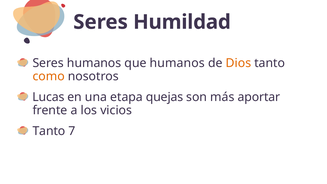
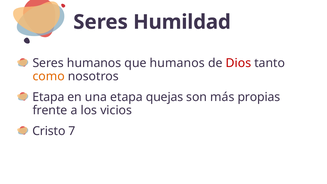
Dios colour: orange -> red (238, 63)
Lucas: Lucas -> Etapa (48, 97)
aportar: aportar -> propias (259, 97)
Tanto: Tanto -> Cristo (49, 131)
